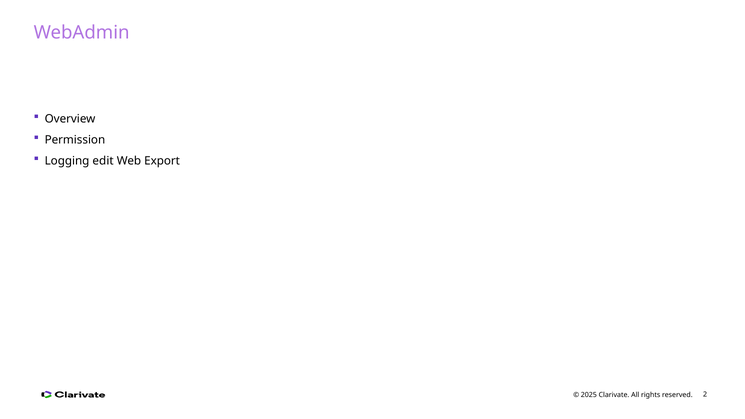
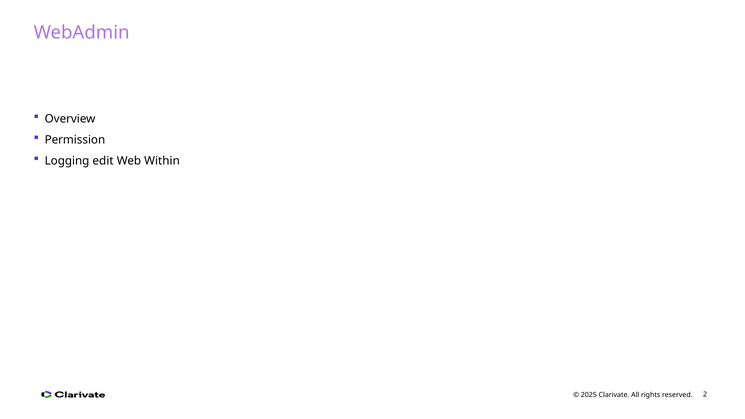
Export: Export -> Within (162, 161)
